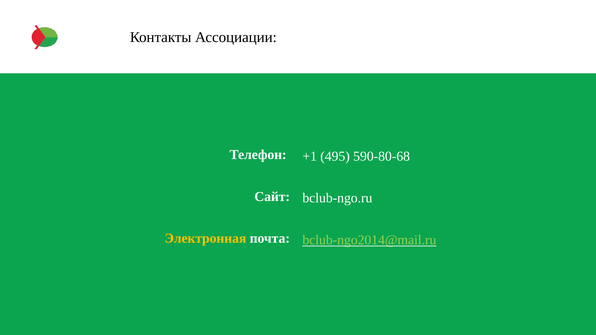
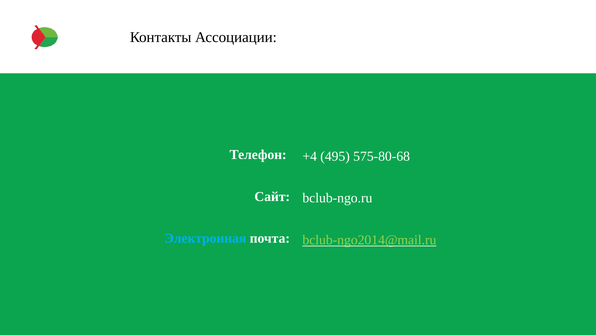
+1: +1 -> +4 (310, 156)
590-80-68: 590-80-68 -> 575-80-68 (382, 156)
Электронная colour: yellow -> light blue (205, 239)
